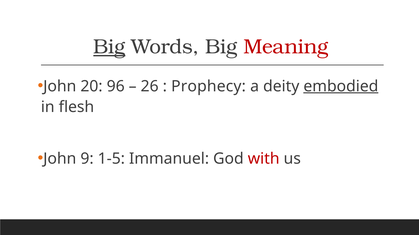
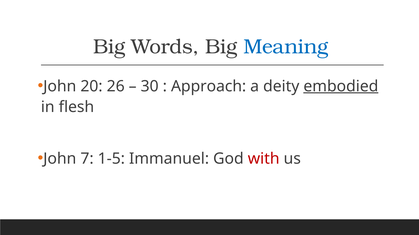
Big underline: present -> none (109, 47)
Meaning colour: red -> blue (286, 47)
96: 96 -> 26 (116, 86)
26: 26 -> 30 (150, 86)
Prophecy: Prophecy -> Approach (209, 86)
9: 9 -> 7 (87, 159)
